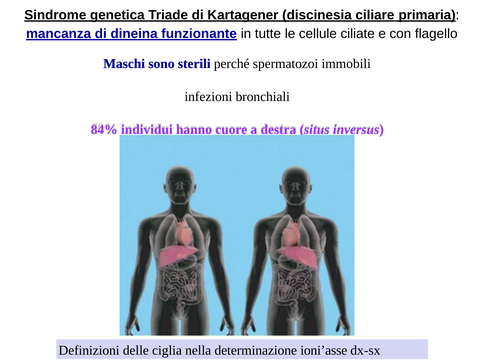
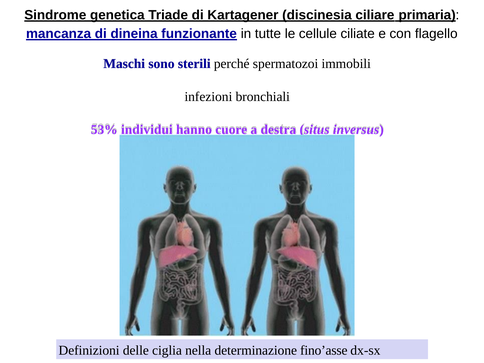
84%: 84% -> 53% (104, 130)
ioni’asse: ioni’asse -> fino’asse (324, 350)
